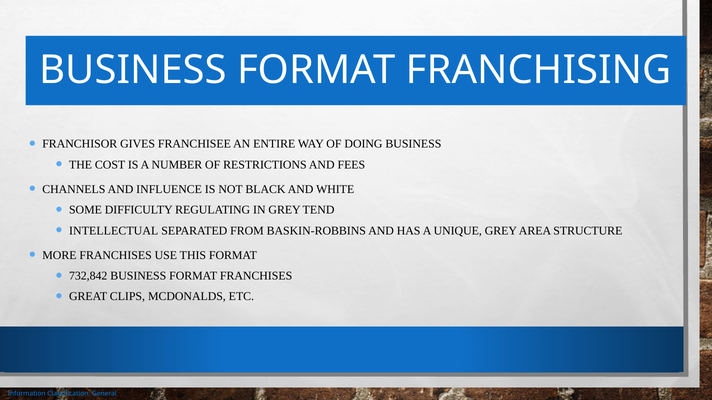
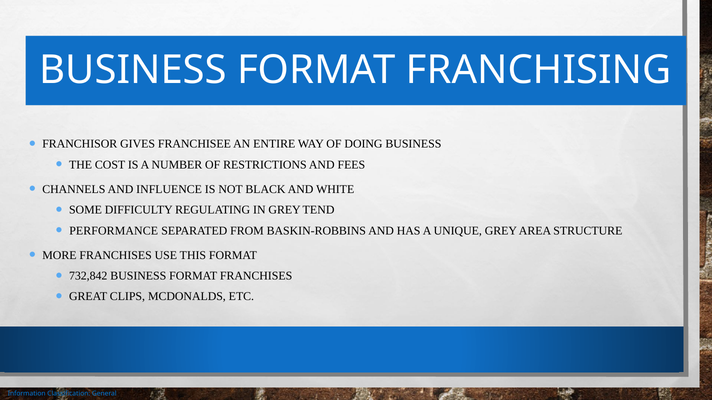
INTELLECTUAL: INTELLECTUAL -> PERFORMANCE (114, 231)
